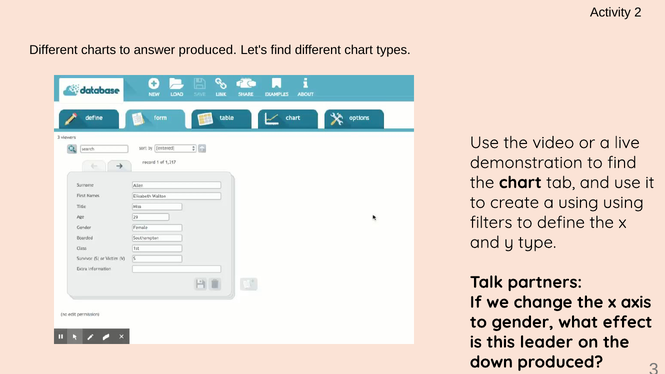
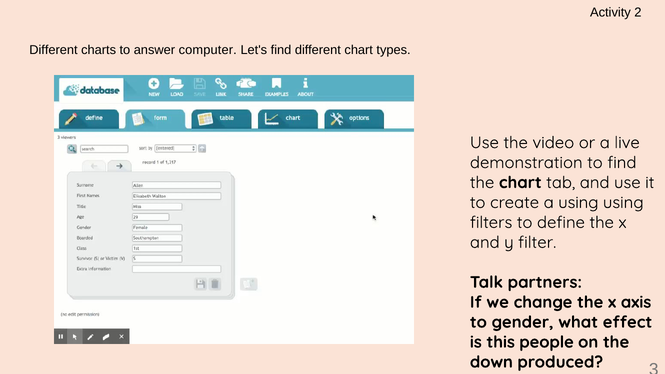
answer produced: produced -> computer (208, 50)
type: type -> filter (537, 242)
leader: leader -> people (547, 342)
